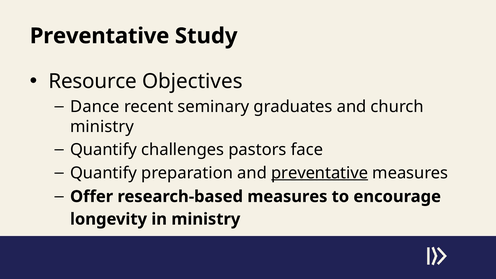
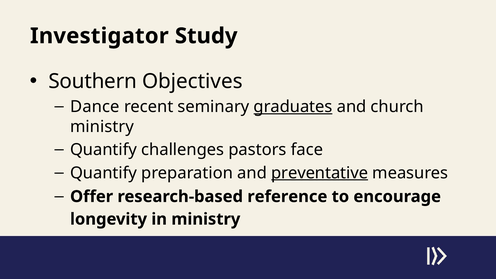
Preventative: Preventative -> Investigator (99, 36)
Resource: Resource -> Southern (93, 81)
graduates underline: none -> present (293, 107)
research-based measures: measures -> reference (287, 197)
